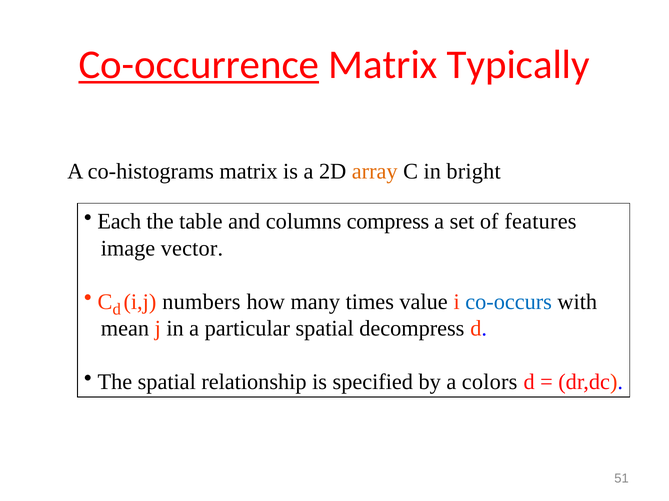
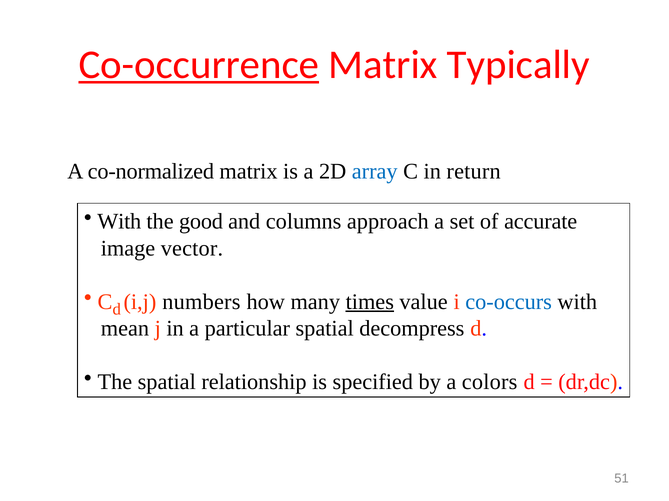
co-histograms: co-histograms -> co-normalized (151, 172)
array colour: orange -> blue (375, 172)
bright: bright -> return (474, 172)
Each: Each -> With (119, 222)
table: table -> good (201, 222)
compress: compress -> approach (388, 222)
features: features -> accurate (541, 222)
times underline: none -> present (370, 302)
